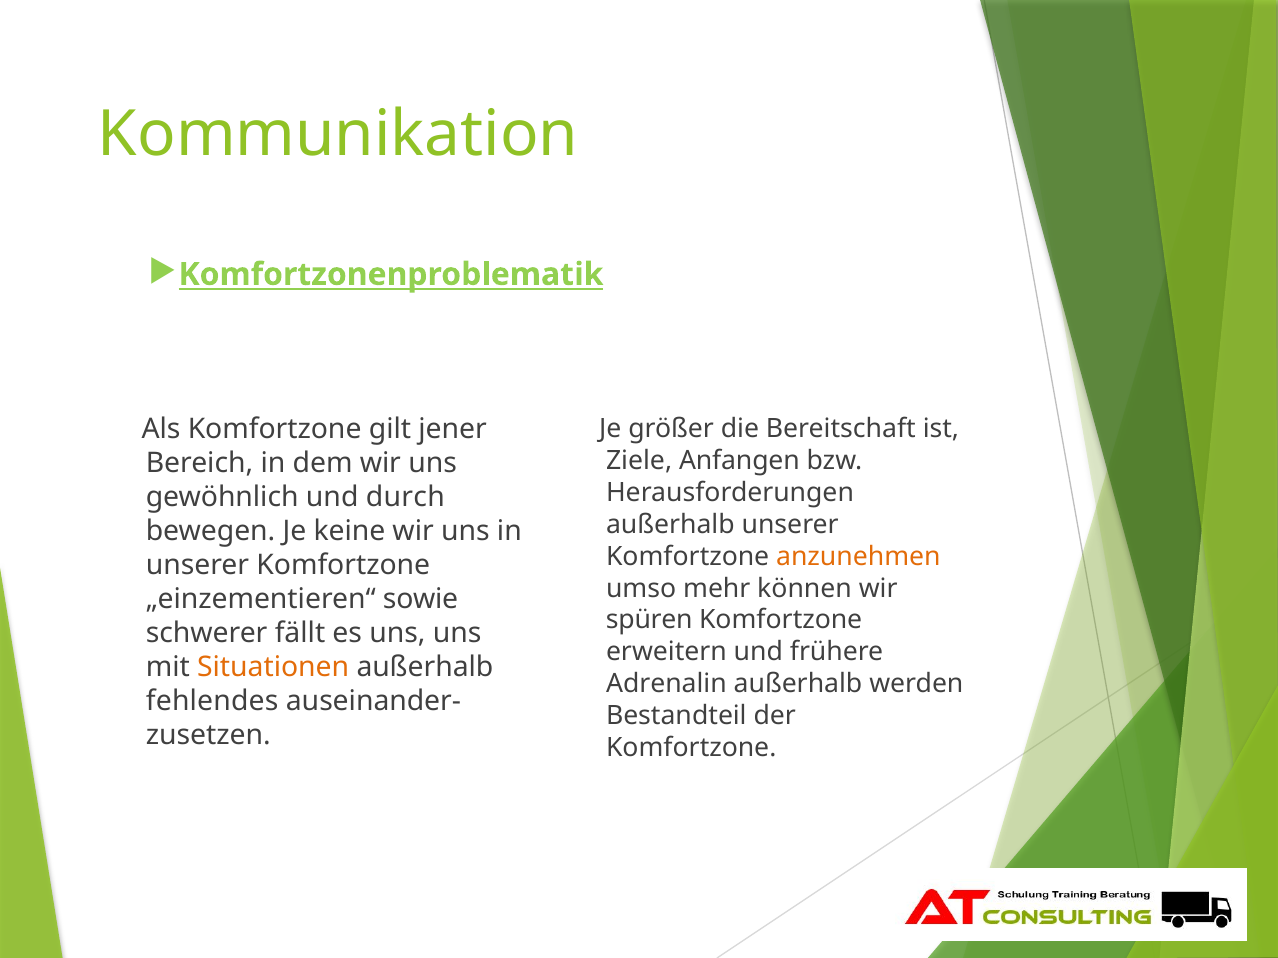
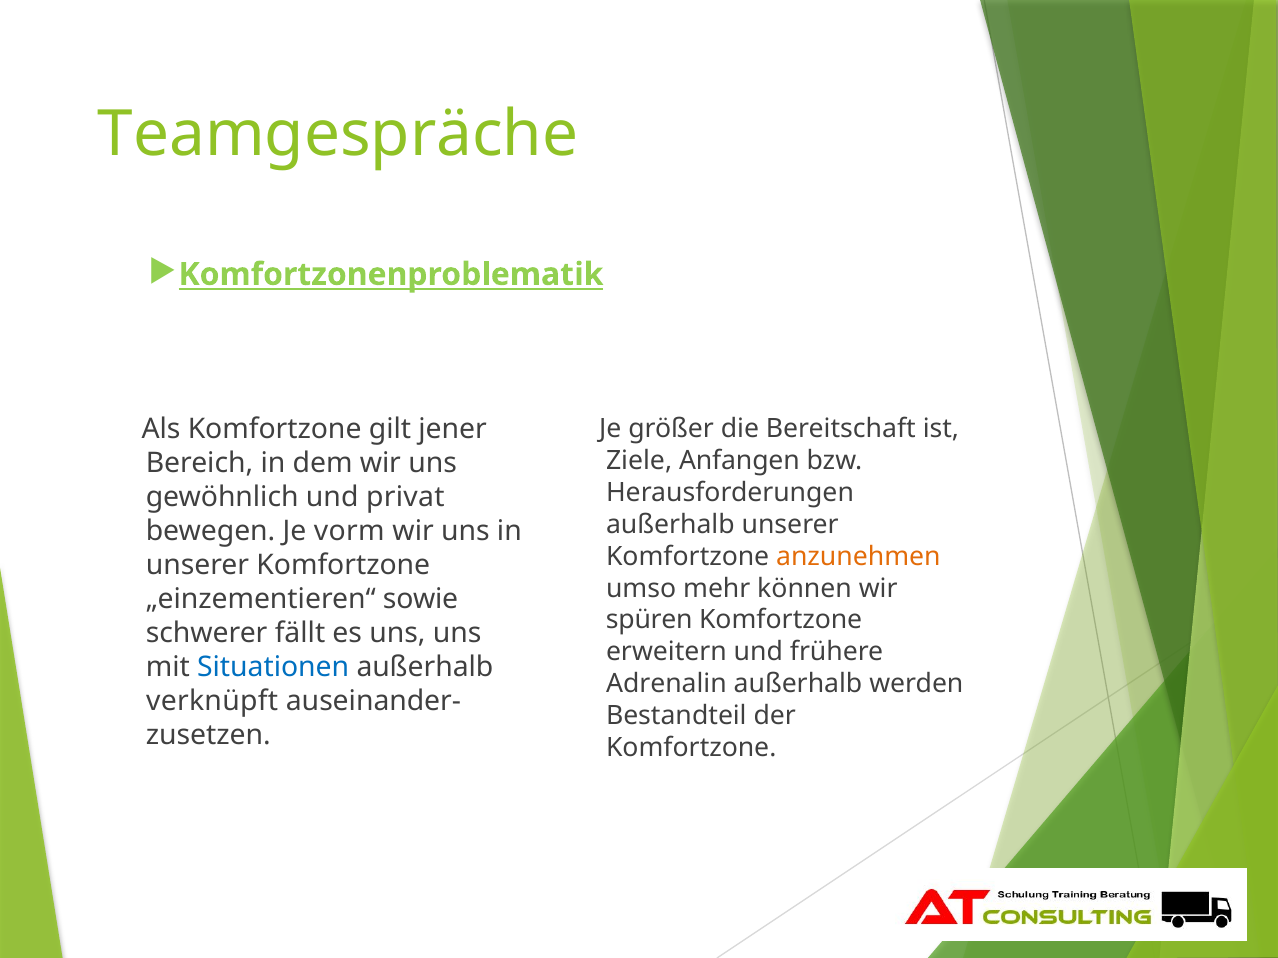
Kommunikation: Kommunikation -> Teamgespräche (338, 134)
durch: durch -> privat (405, 497)
keine: keine -> vorm (349, 532)
Situationen colour: orange -> blue (273, 668)
fehlendes: fehlendes -> verknüpft (212, 702)
